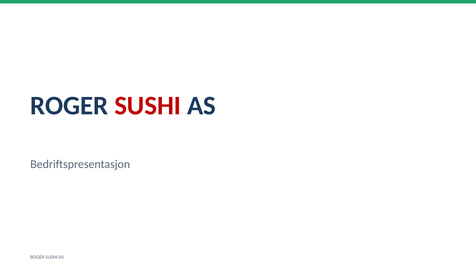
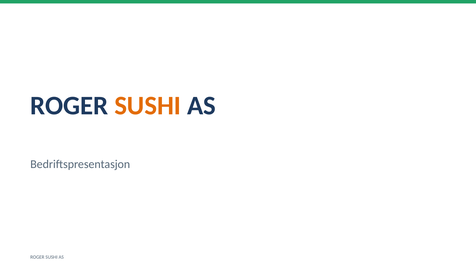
SUSHI colour: red -> orange (148, 106)
